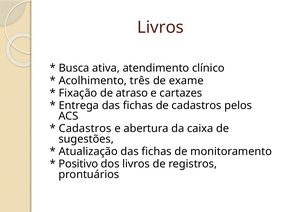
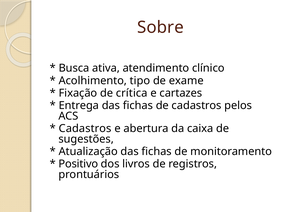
Livros: Livros -> Sobre (160, 27)
três: três -> tipo (140, 81)
atraso: atraso -> crítica (132, 93)
